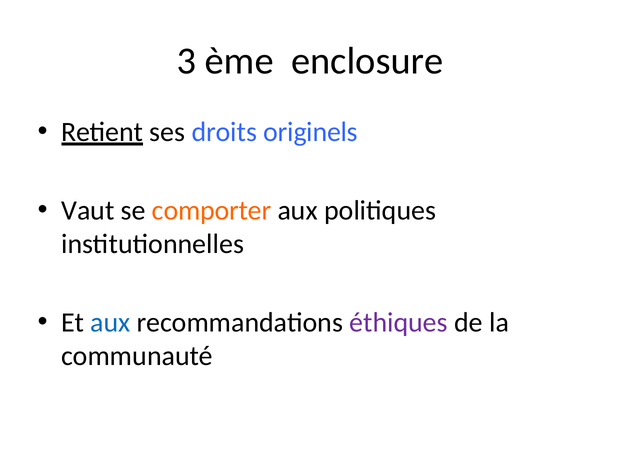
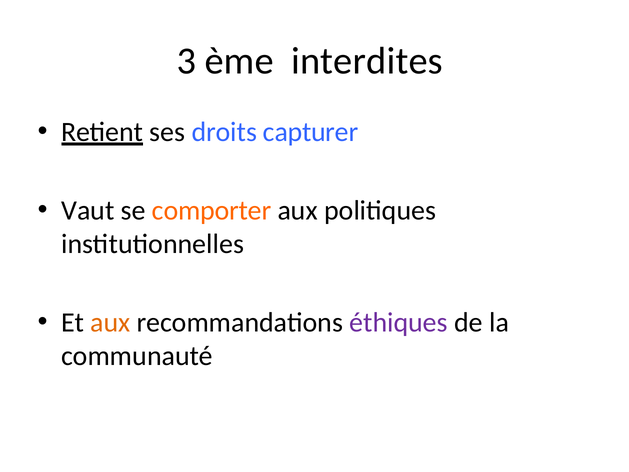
enclosure: enclosure -> interdites (367, 61)
originels: originels -> capturer (311, 132)
aux colour: blue -> orange (110, 322)
